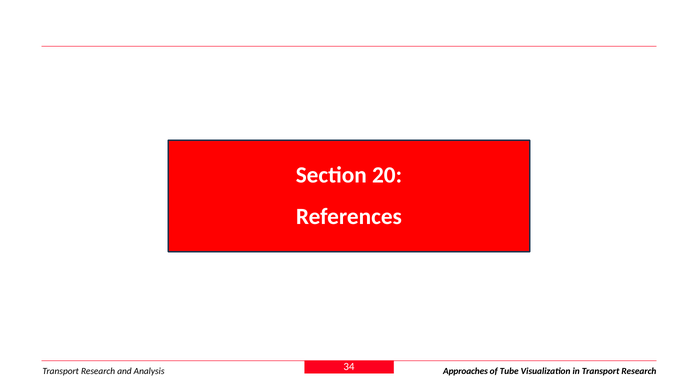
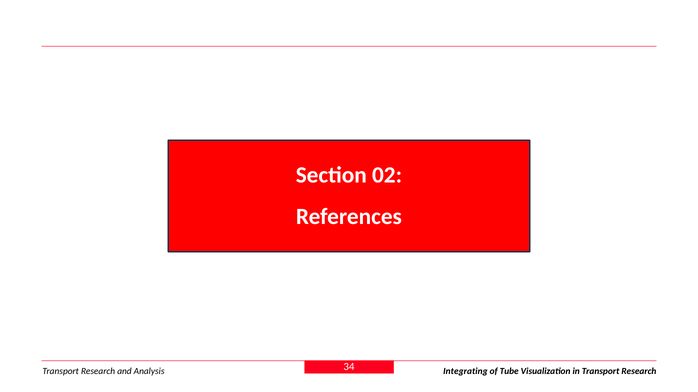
20: 20 -> 02 (387, 175)
Approaches: Approaches -> Integrating (465, 372)
